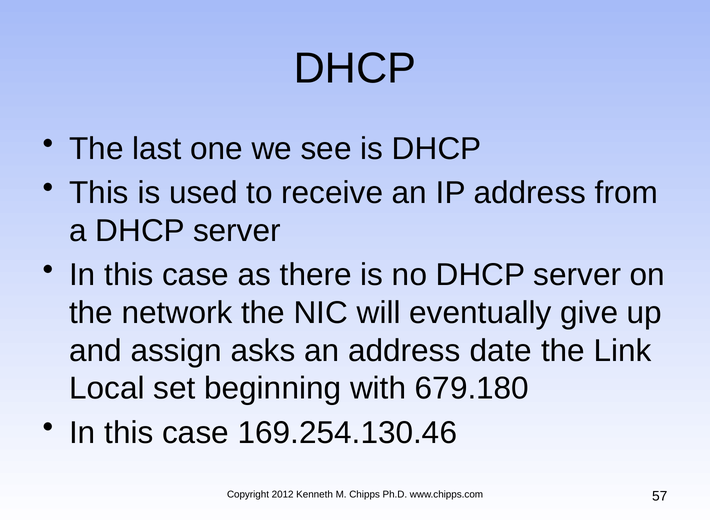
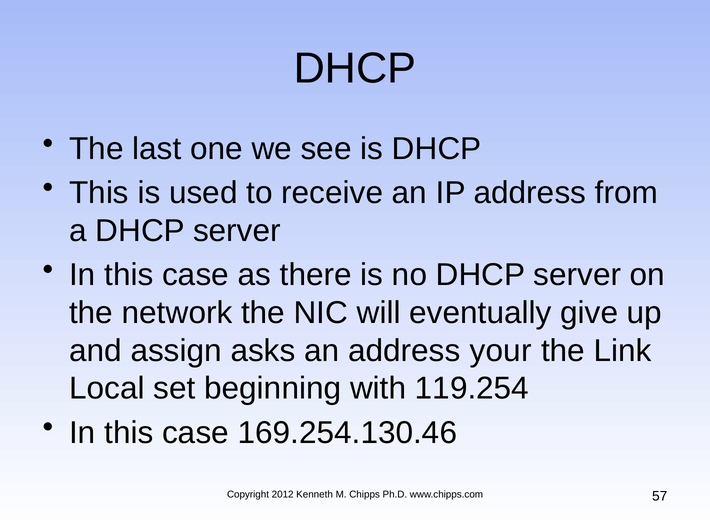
date: date -> your (501, 351)
679.180: 679.180 -> 119.254 (472, 389)
